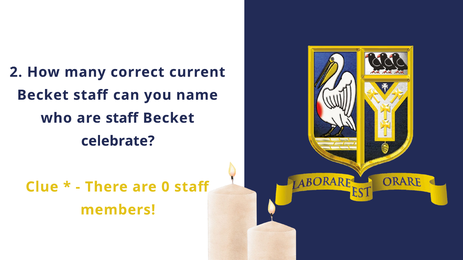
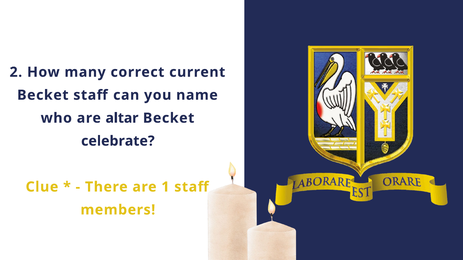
are staff: staff -> altar (122, 118)
0: 0 -> 1 (165, 187)
